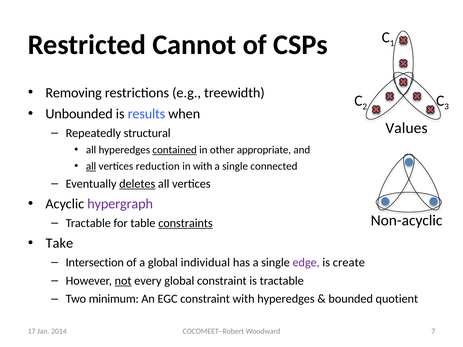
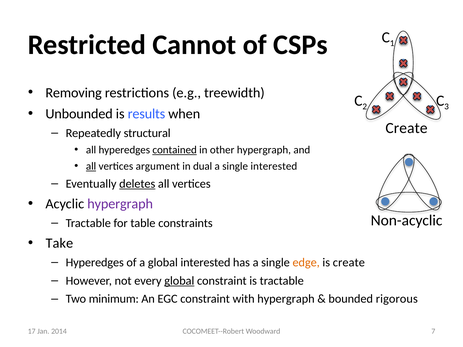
Values: Values -> Create (407, 128)
other appropriate: appropriate -> hypergraph (264, 150)
reduction: reduction -> argument (158, 166)
in with: with -> dual (203, 166)
single connected: connected -> interested (274, 166)
constraints underline: present -> none (185, 223)
Intersection: Intersection -> Hyperedges (95, 263)
global individual: individual -> interested (205, 263)
edge colour: purple -> orange (306, 263)
not underline: present -> none (123, 281)
global underline: none -> present (179, 281)
with hyperedges: hyperedges -> hypergraph (286, 299)
quotient: quotient -> rigorous (397, 299)
